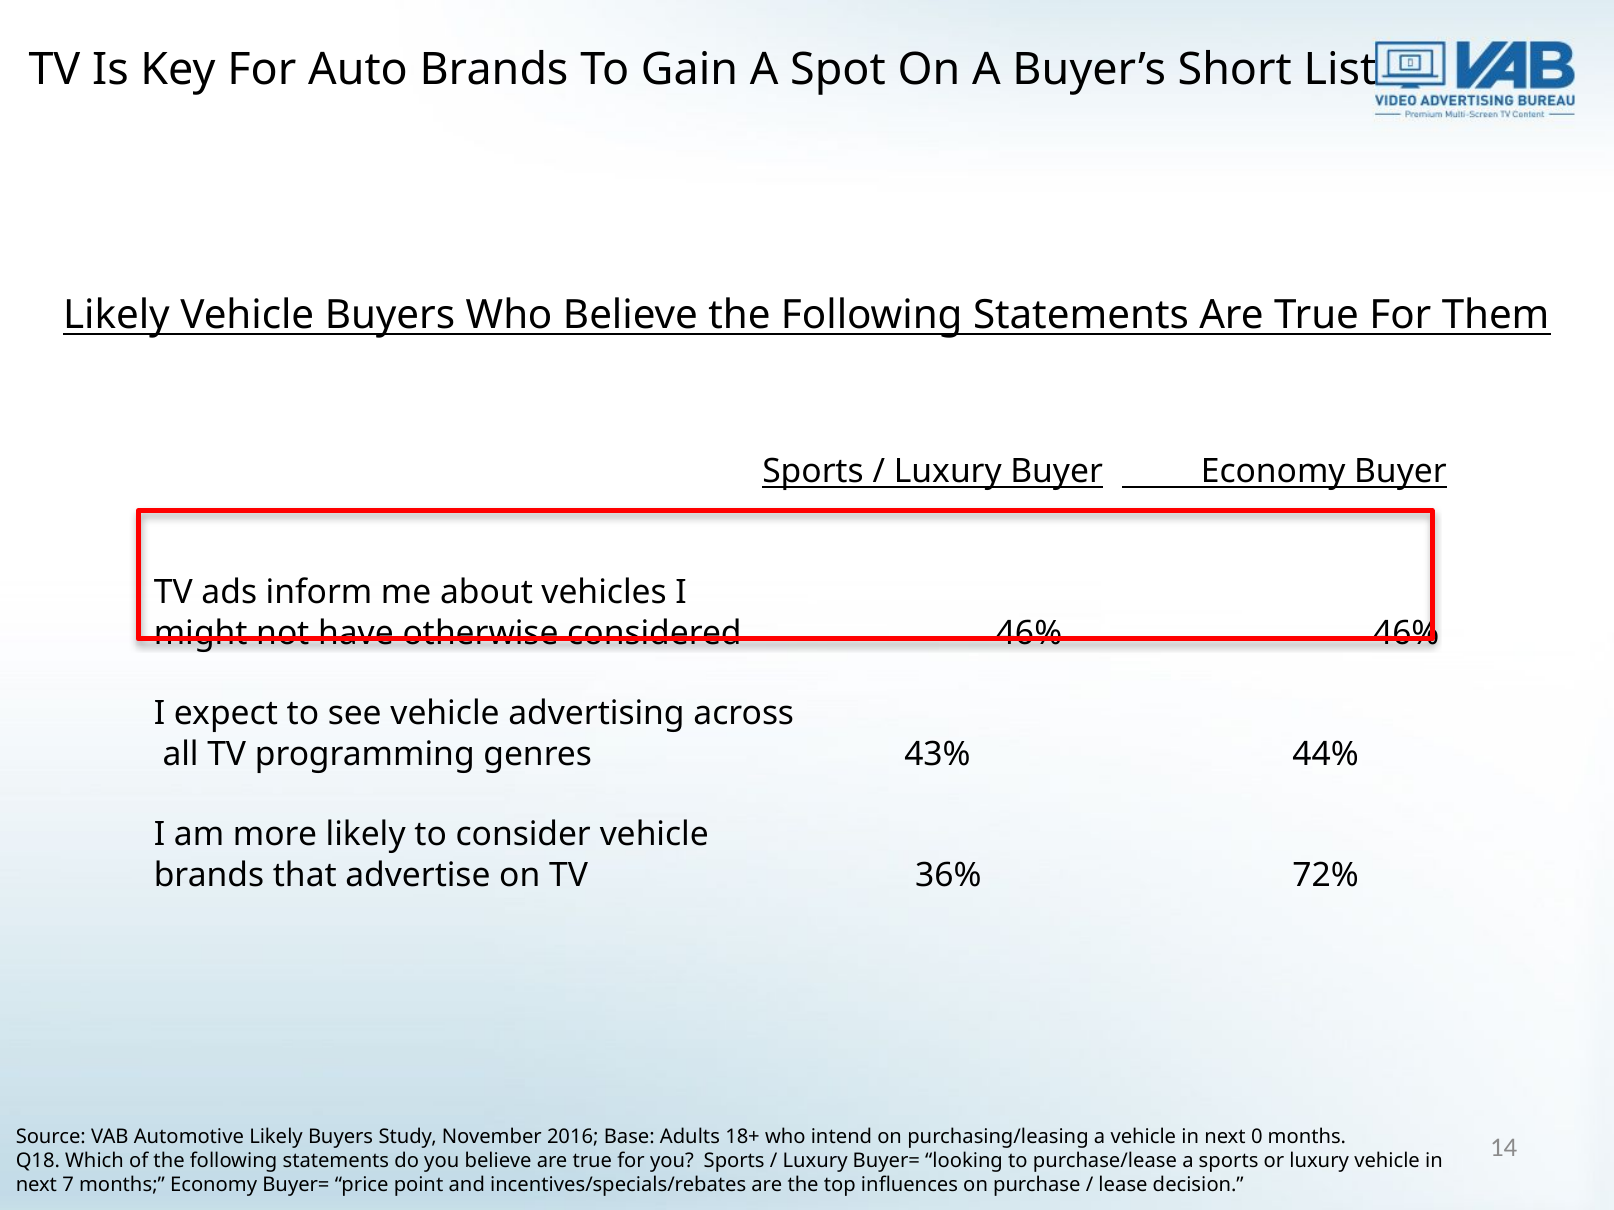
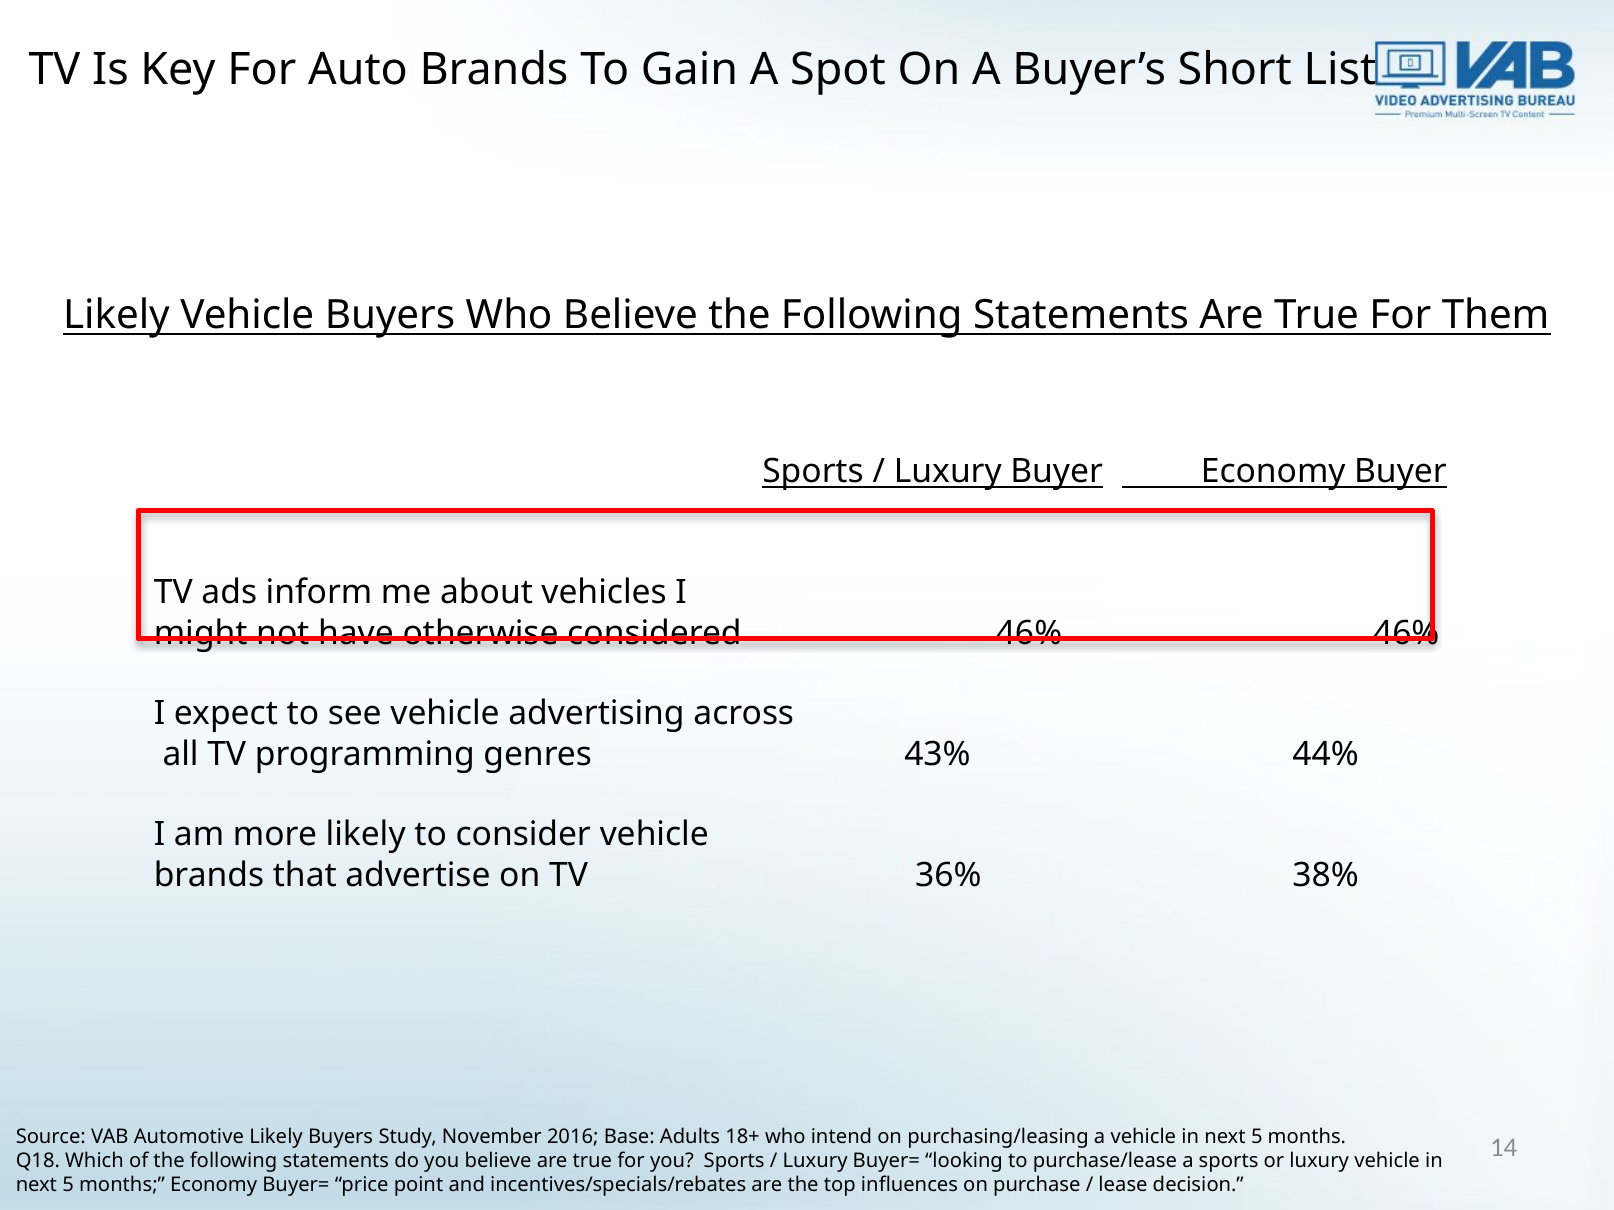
72%: 72% -> 38% (1326, 876)
0: 0 -> 5 (1257, 1137)
7: 7 -> 5 (68, 1186)
